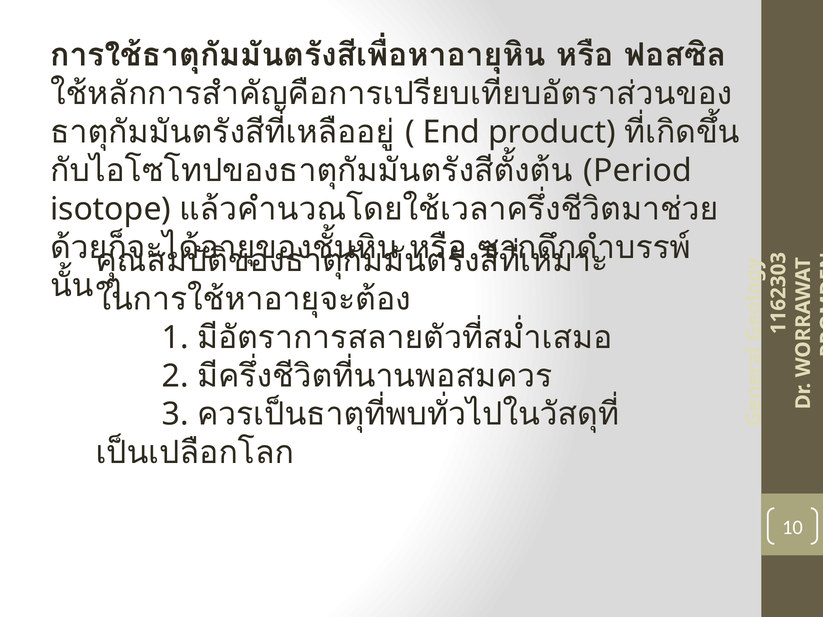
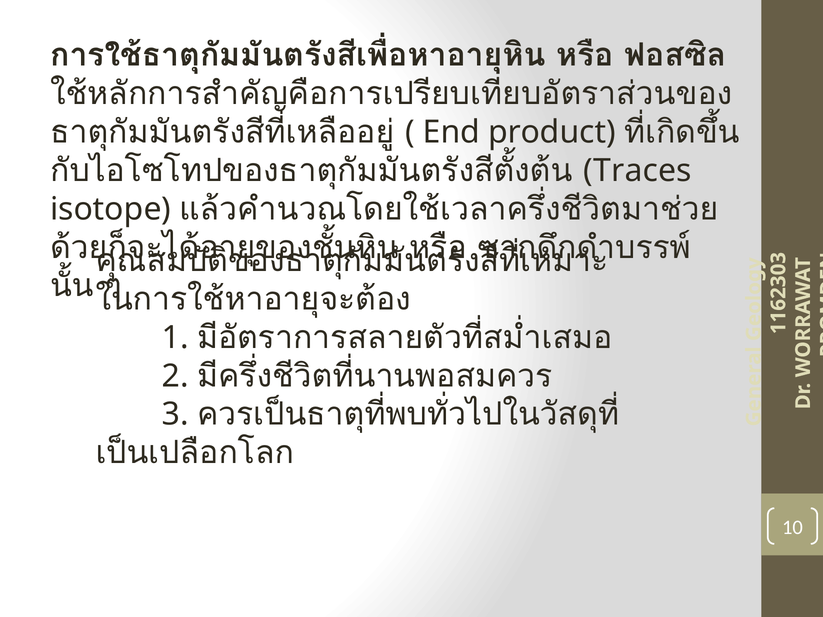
Period: Period -> Traces (638, 171)
